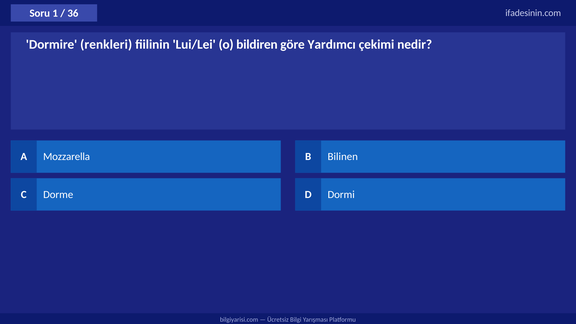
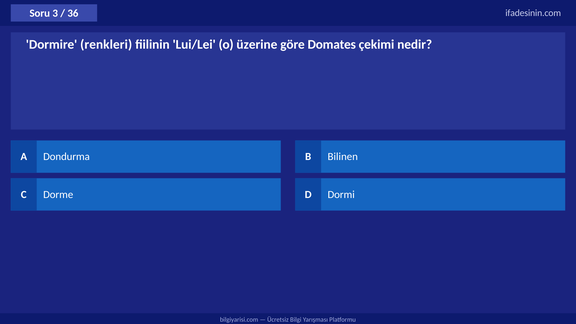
1: 1 -> 3 (55, 13)
bildiren: bildiren -> üzerine (257, 44)
Yardımcı: Yardımcı -> Domates (332, 44)
Mozzarella: Mozzarella -> Dondurma (67, 157)
